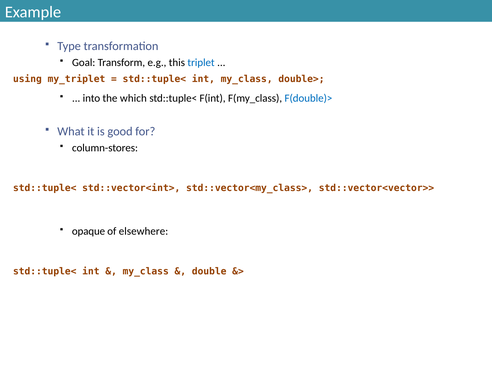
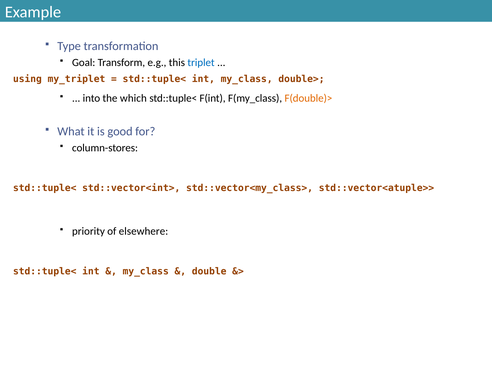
F(double)> colour: blue -> orange (308, 98)
std::vector<vector>>: std::vector<vector>> -> std::vector<atuple>> (376, 188)
opaque: opaque -> priority (88, 231)
